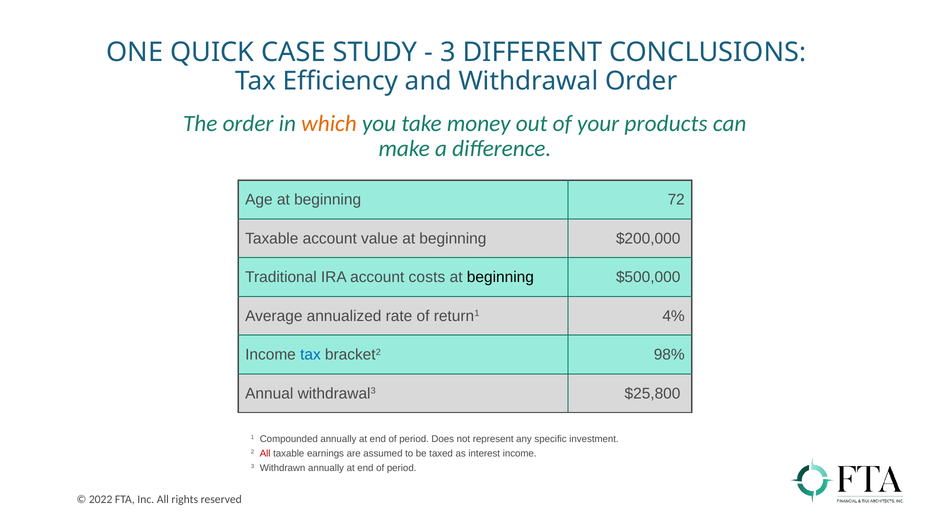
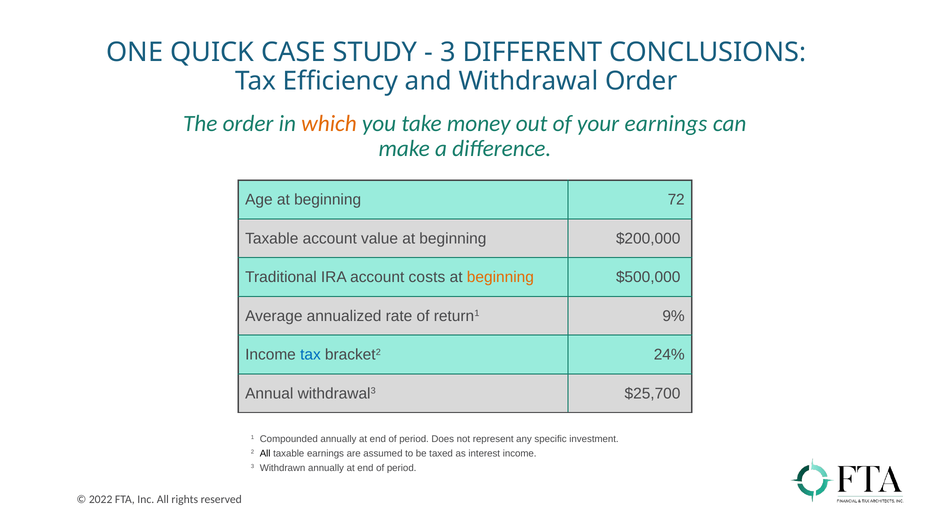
your products: products -> earnings (666, 124)
beginning colour: black -> orange (500, 277)
4%: 4% -> 9% (674, 316)
98%: 98% -> 24% (669, 355)
$25,800: $25,800 -> $25,700 (653, 394)
All colour: red -> black (265, 453)
